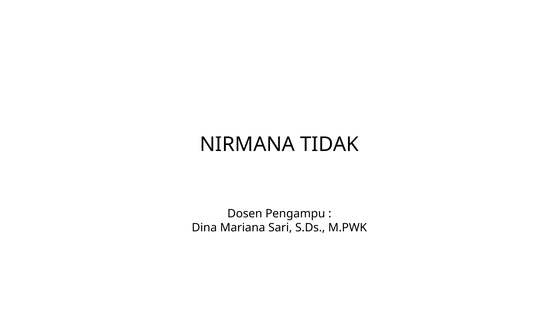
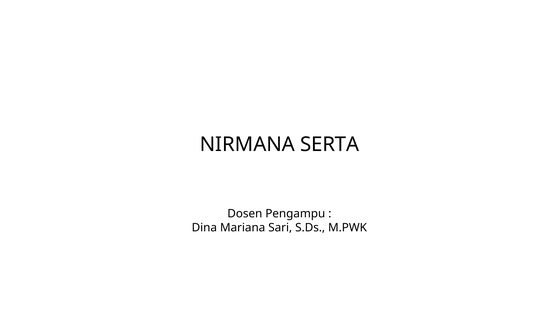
TIDAK: TIDAK -> SERTA (330, 145)
